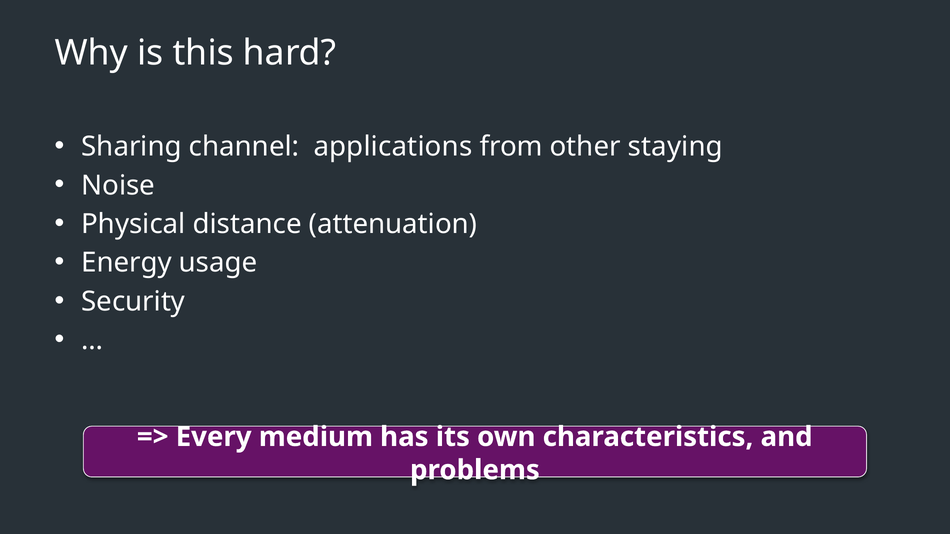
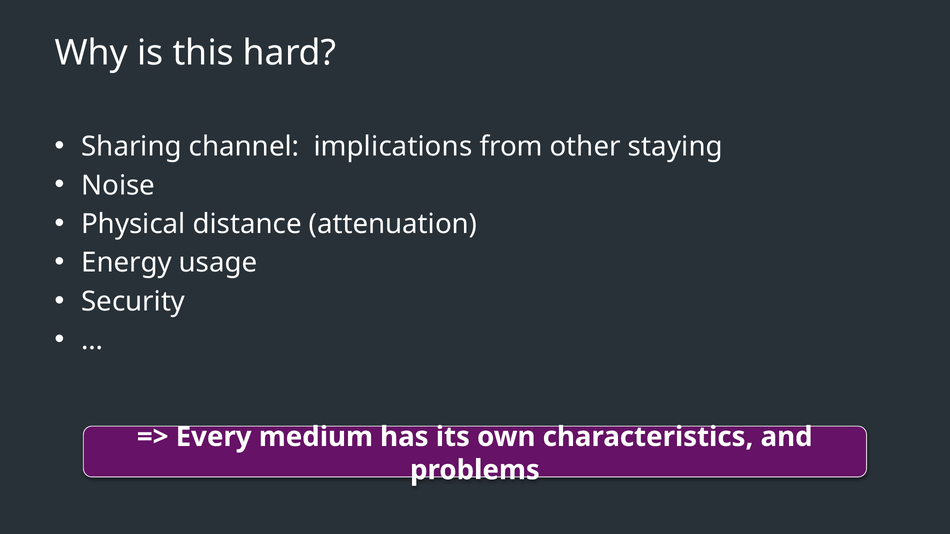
applications: applications -> implications (393, 147)
